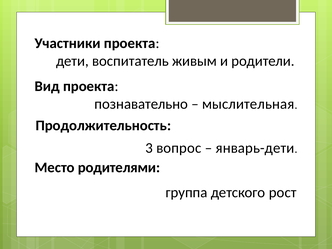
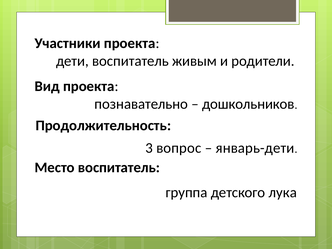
мыслительная: мыслительная -> дошкольников (248, 104)
Место родителями: родителями -> воспитатель (119, 167)
рост: рост -> лука (283, 192)
